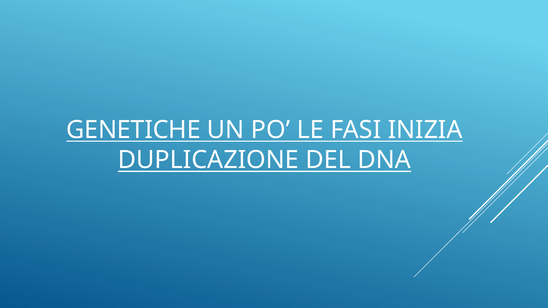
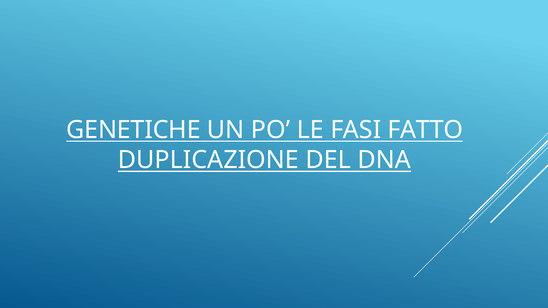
INIZIA: INIZIA -> FATTO (425, 130)
